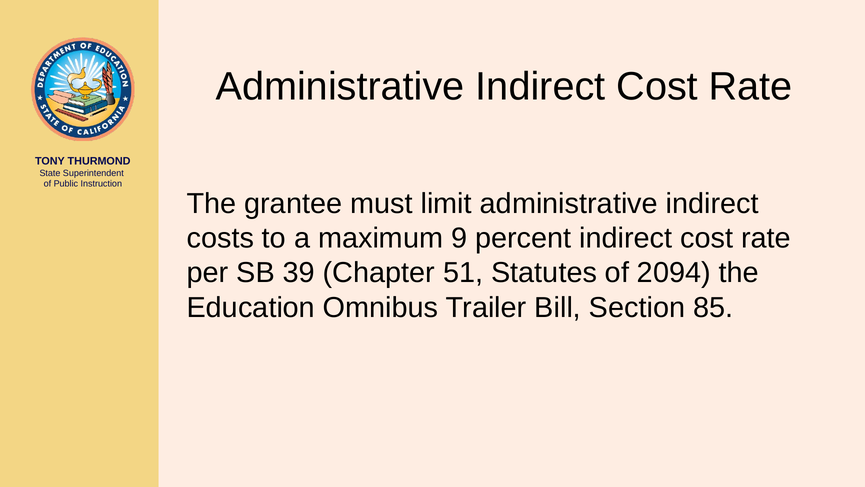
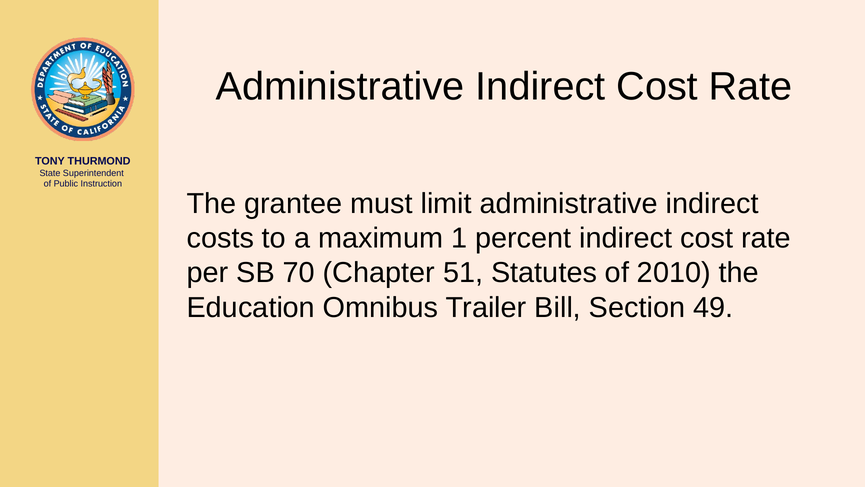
9: 9 -> 1 (459, 238)
39: 39 -> 70 (299, 273)
2094: 2094 -> 2010 (674, 273)
85: 85 -> 49 (713, 307)
